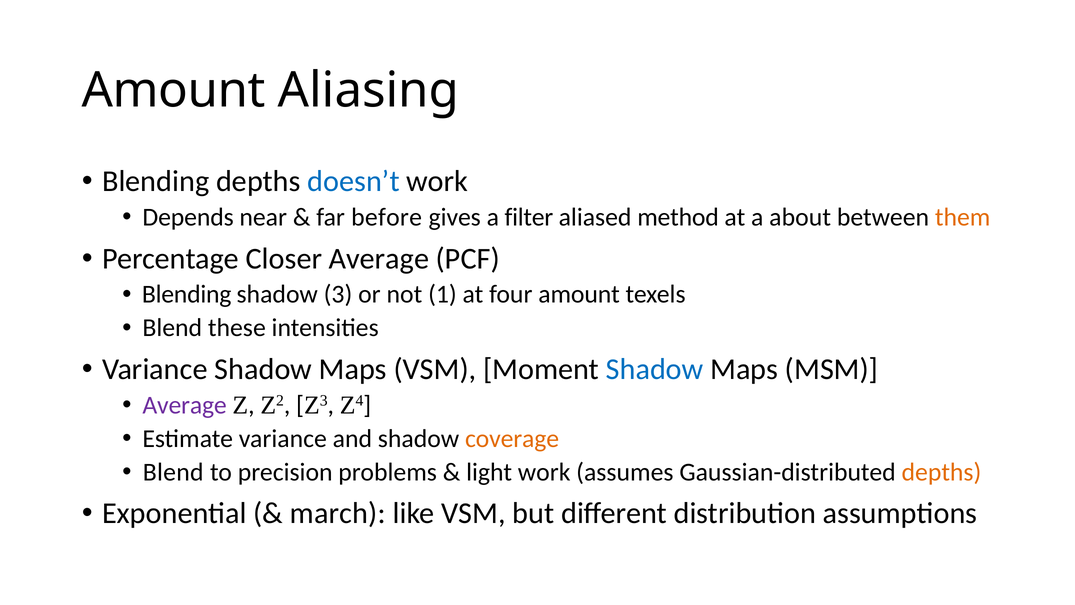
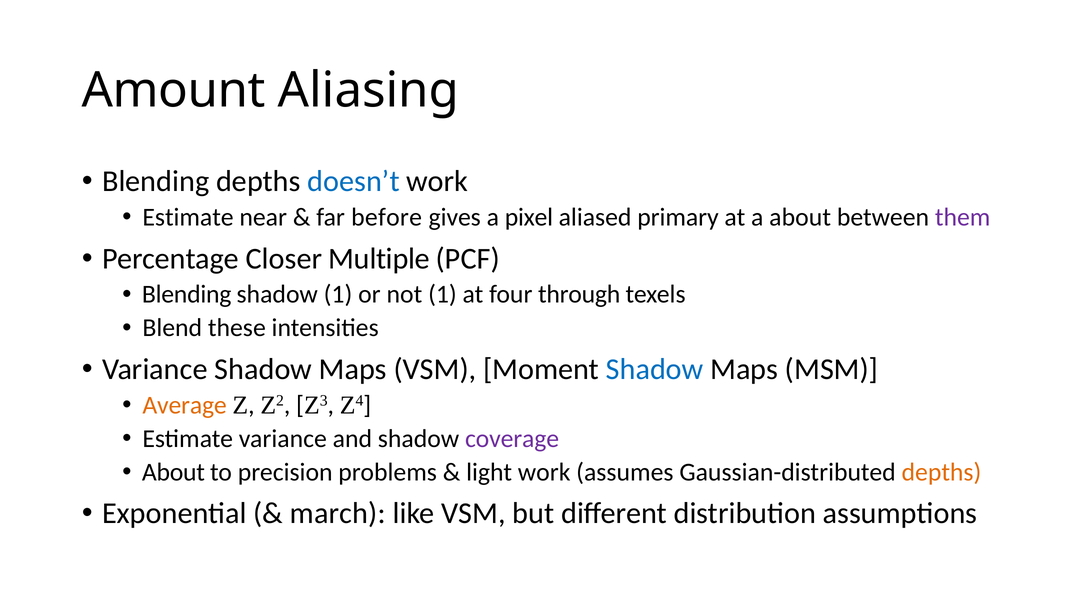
Depends: Depends -> Estimate (188, 217)
filter: filter -> pixel (529, 217)
method: method -> primary (678, 217)
them colour: orange -> purple (963, 217)
Closer Average: Average -> Multiple (379, 258)
shadow 3: 3 -> 1 (338, 294)
four amount: amount -> through (579, 294)
Average colour: purple -> orange (185, 405)
coverage colour: orange -> purple (512, 438)
Blend: Blend -> About (173, 472)
